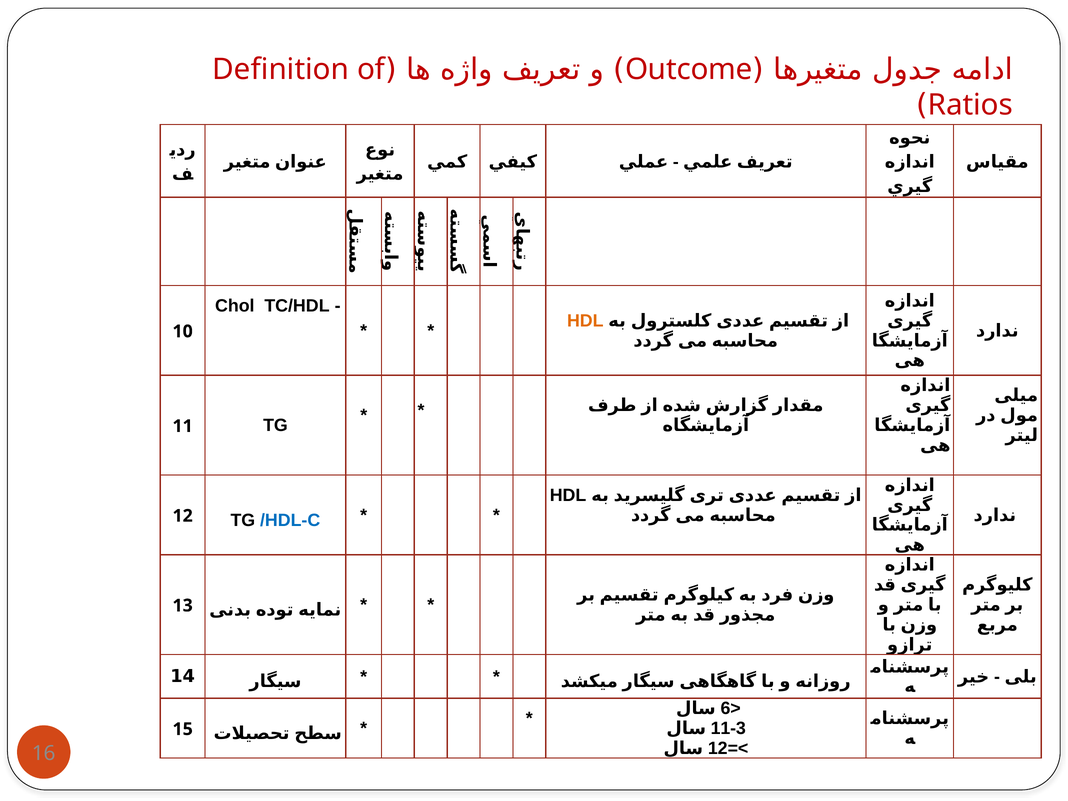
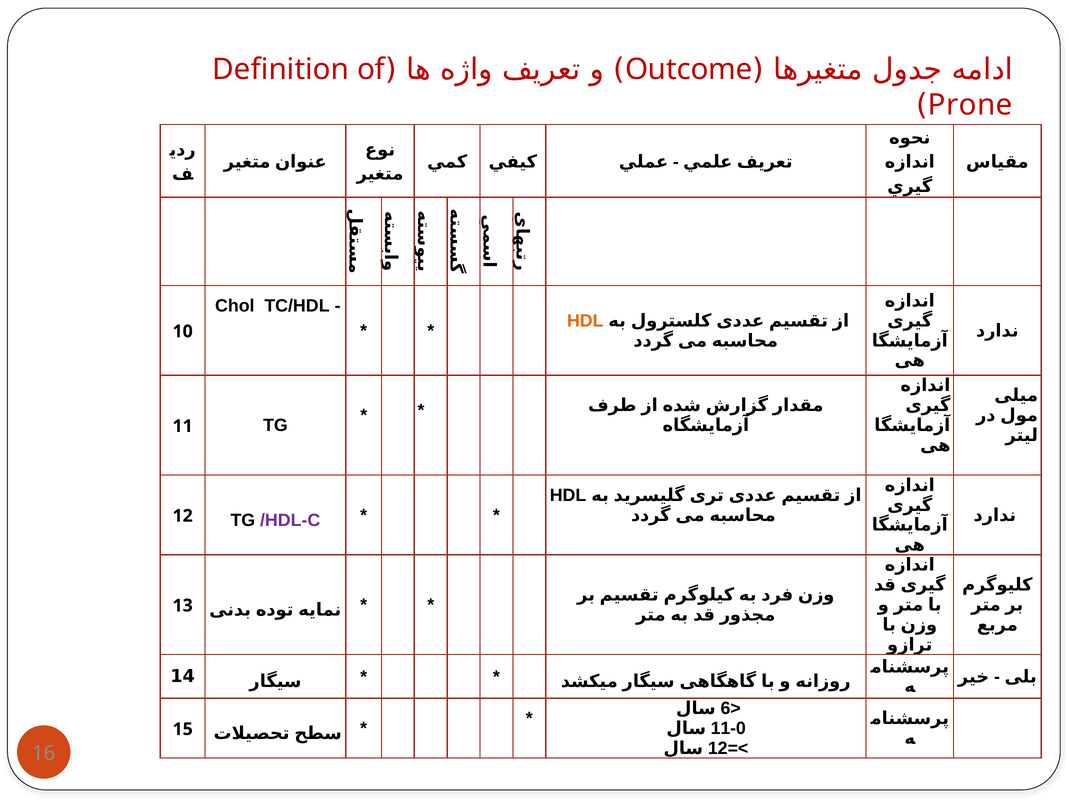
Ratios: Ratios -> Prone (970, 105)
/HDL-C colour: blue -> purple (290, 520)
11-3: 11-3 -> 11-0 (728, 728)
